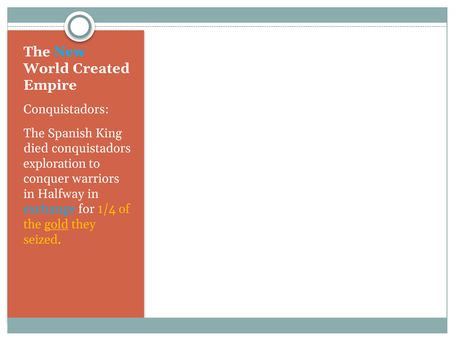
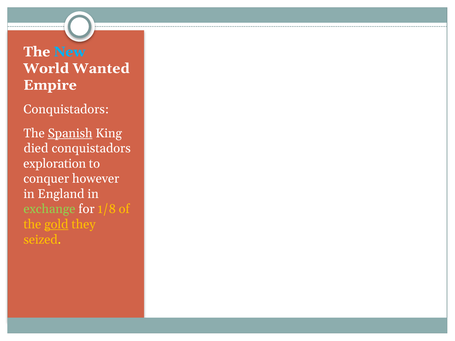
Created: Created -> Wanted (101, 68)
Spanish underline: none -> present (70, 133)
warriors: warriors -> however (96, 179)
Halfway: Halfway -> England (61, 194)
exchange colour: light blue -> light green (49, 209)
1/4: 1/4 -> 1/8 (107, 209)
